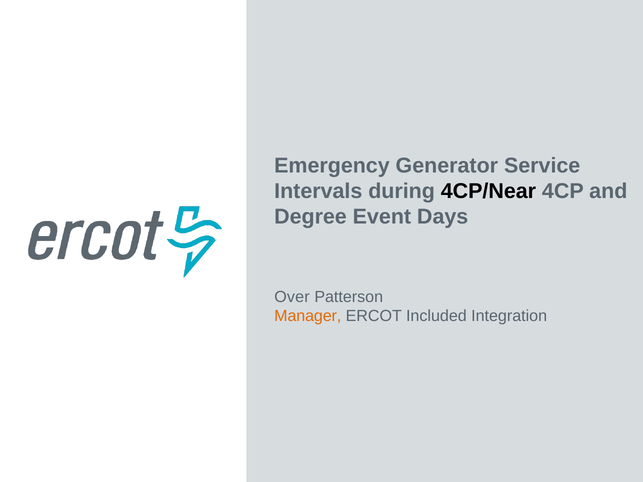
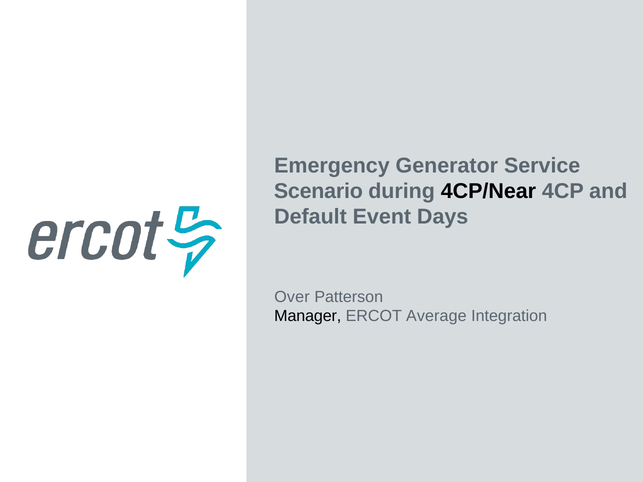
Intervals: Intervals -> Scenario (318, 191)
Degree: Degree -> Default (311, 217)
Manager colour: orange -> black (308, 316)
Included: Included -> Average (436, 316)
